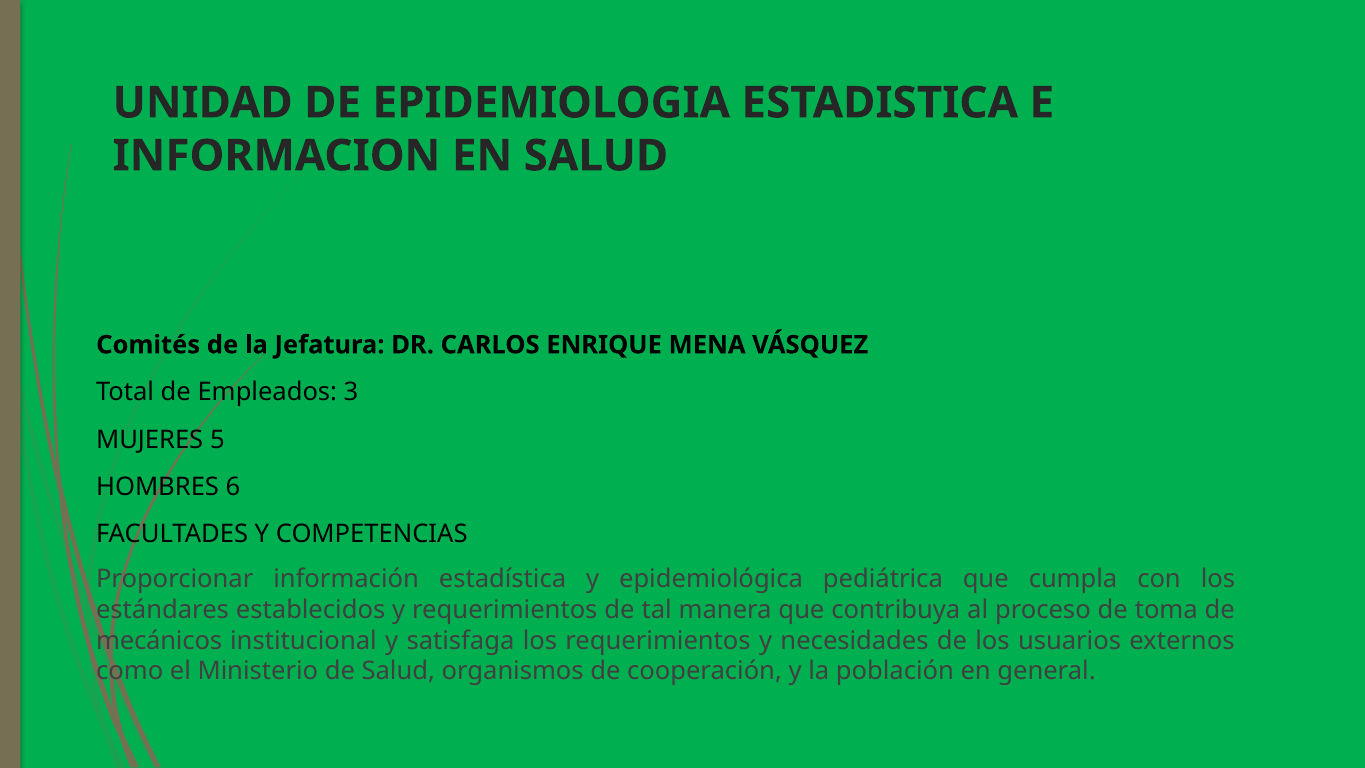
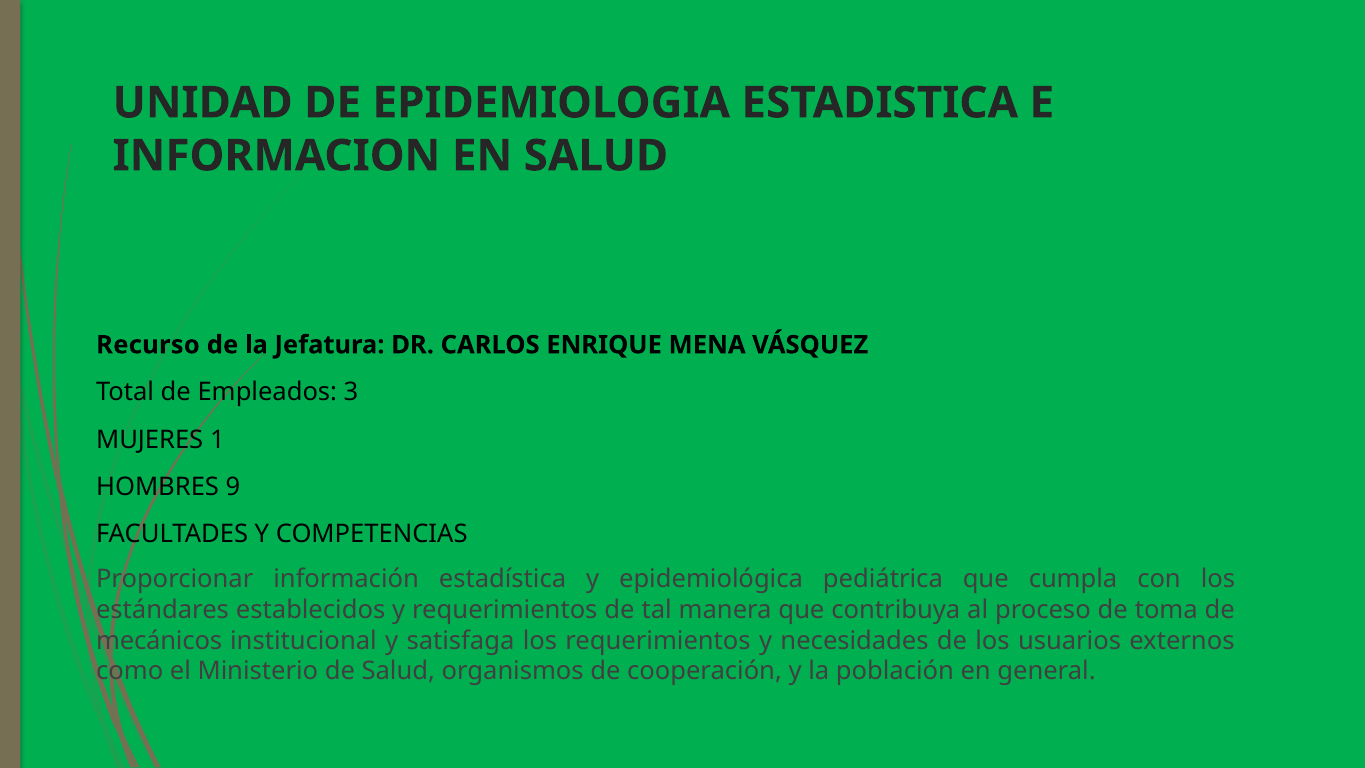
Comités: Comités -> Recurso (148, 345)
5: 5 -> 1 (217, 440)
6: 6 -> 9 (233, 487)
